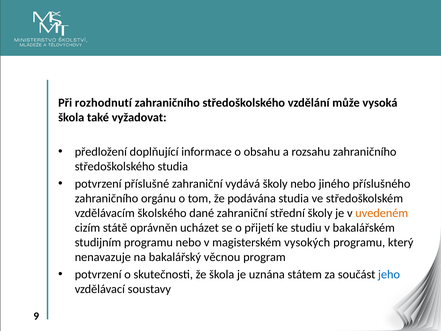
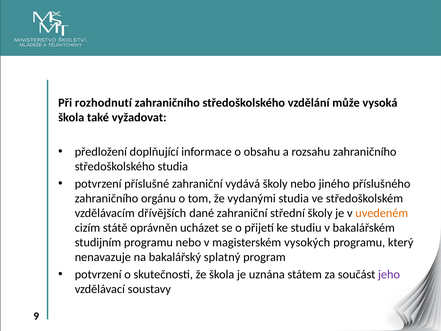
podávána: podávána -> vydanými (252, 198)
školského: školského -> dřívějších (162, 213)
věcnou: věcnou -> splatný (222, 257)
jeho colour: blue -> purple (389, 274)
